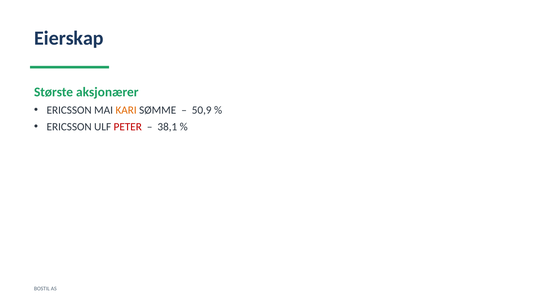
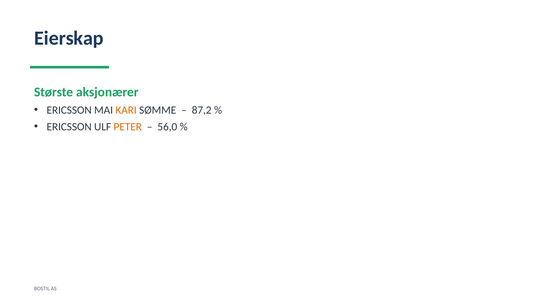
50,9: 50,9 -> 87,2 (202, 110)
PETER colour: red -> orange (128, 127)
38,1: 38,1 -> 56,0 (167, 127)
